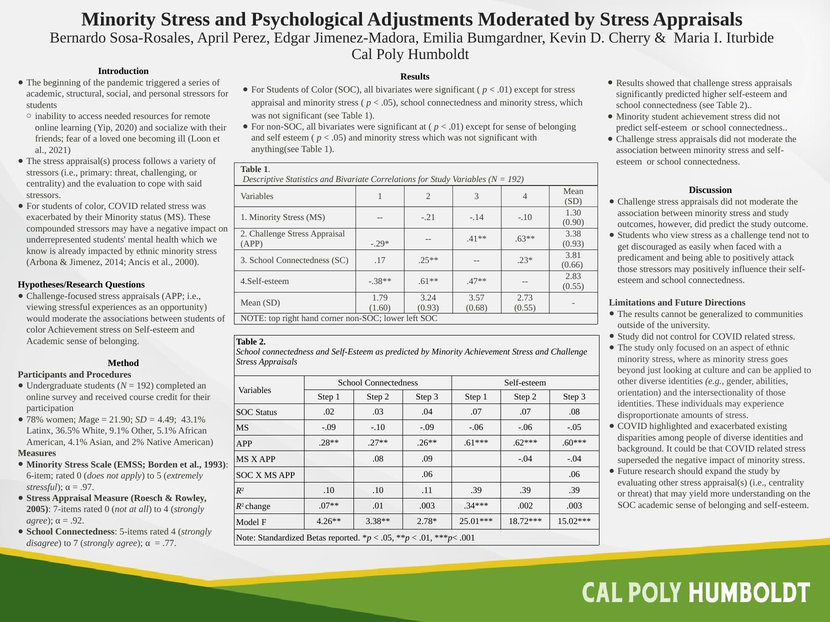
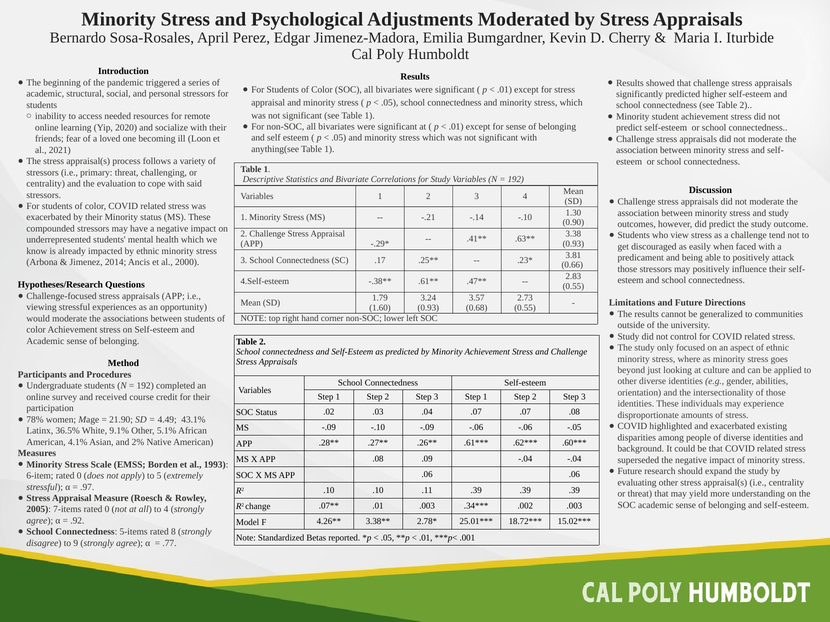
rated 4: 4 -> 8 (173, 532)
7: 7 -> 9 (76, 544)
